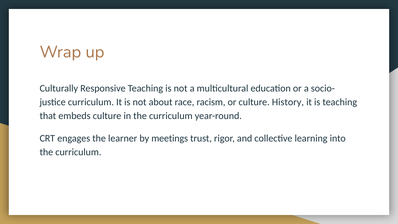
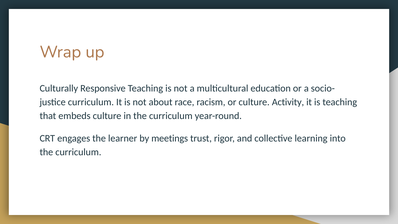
History: History -> Activity (288, 102)
